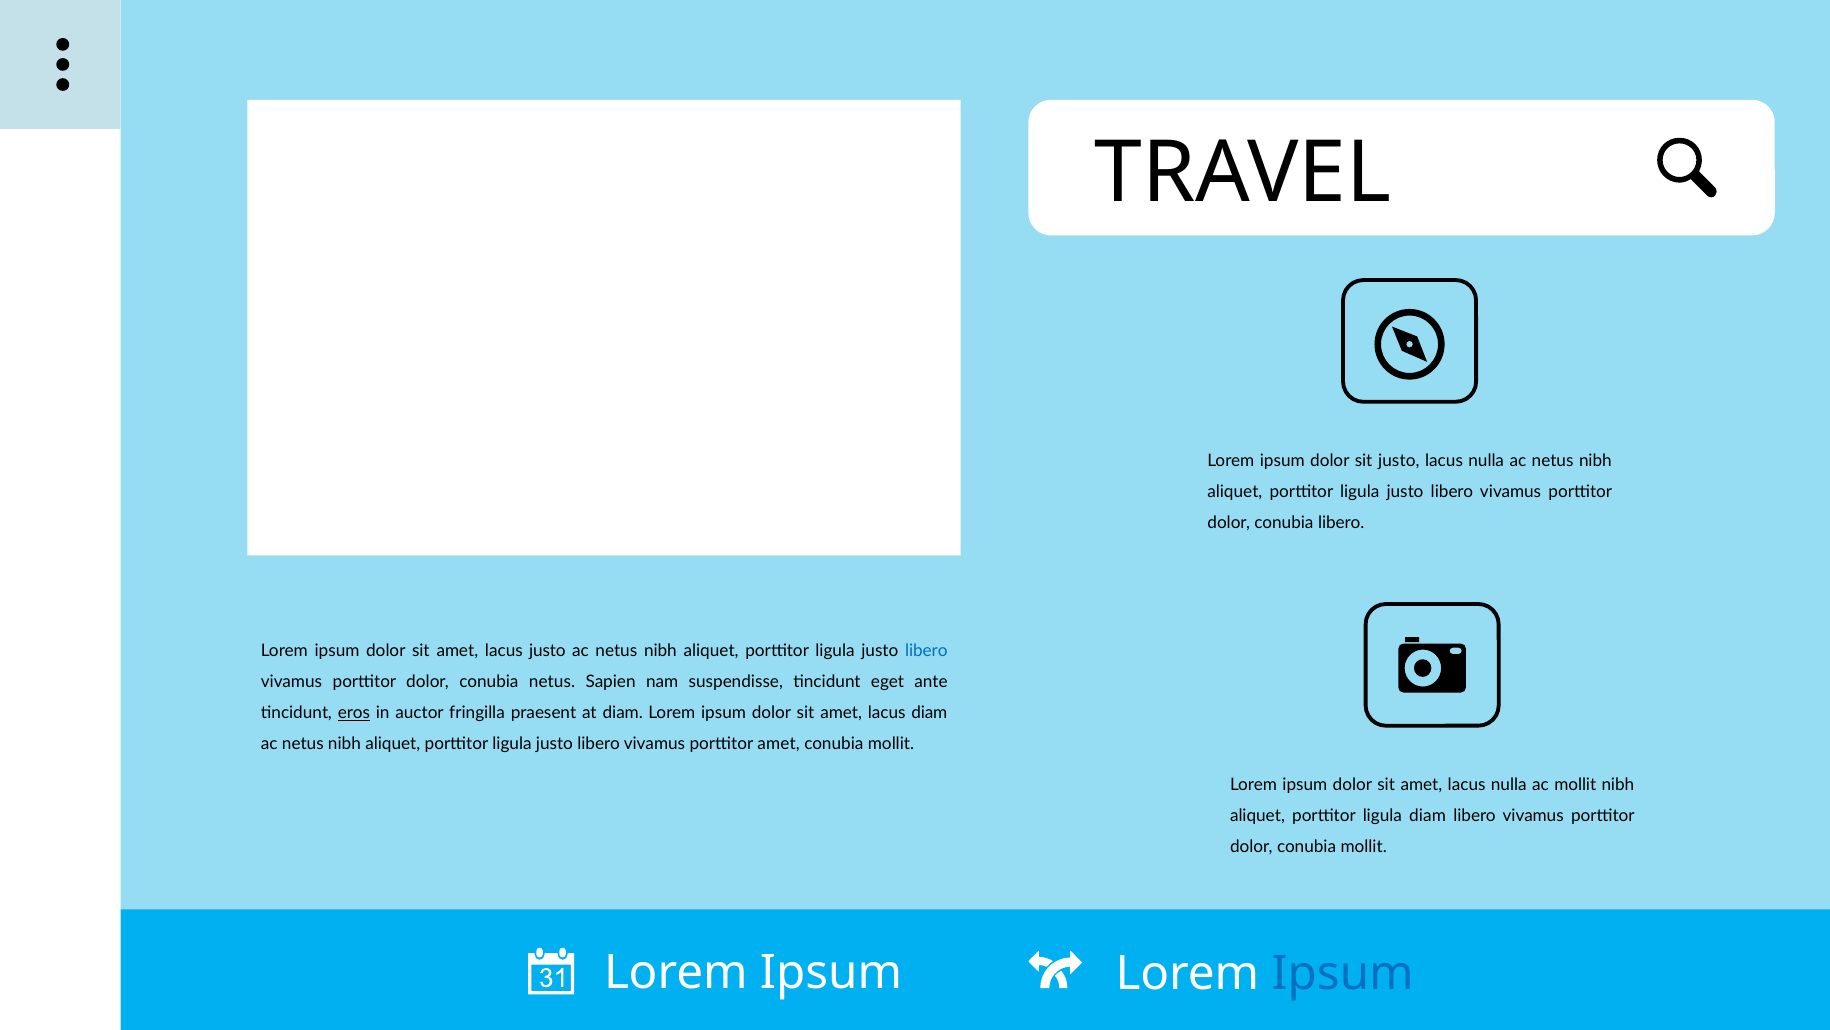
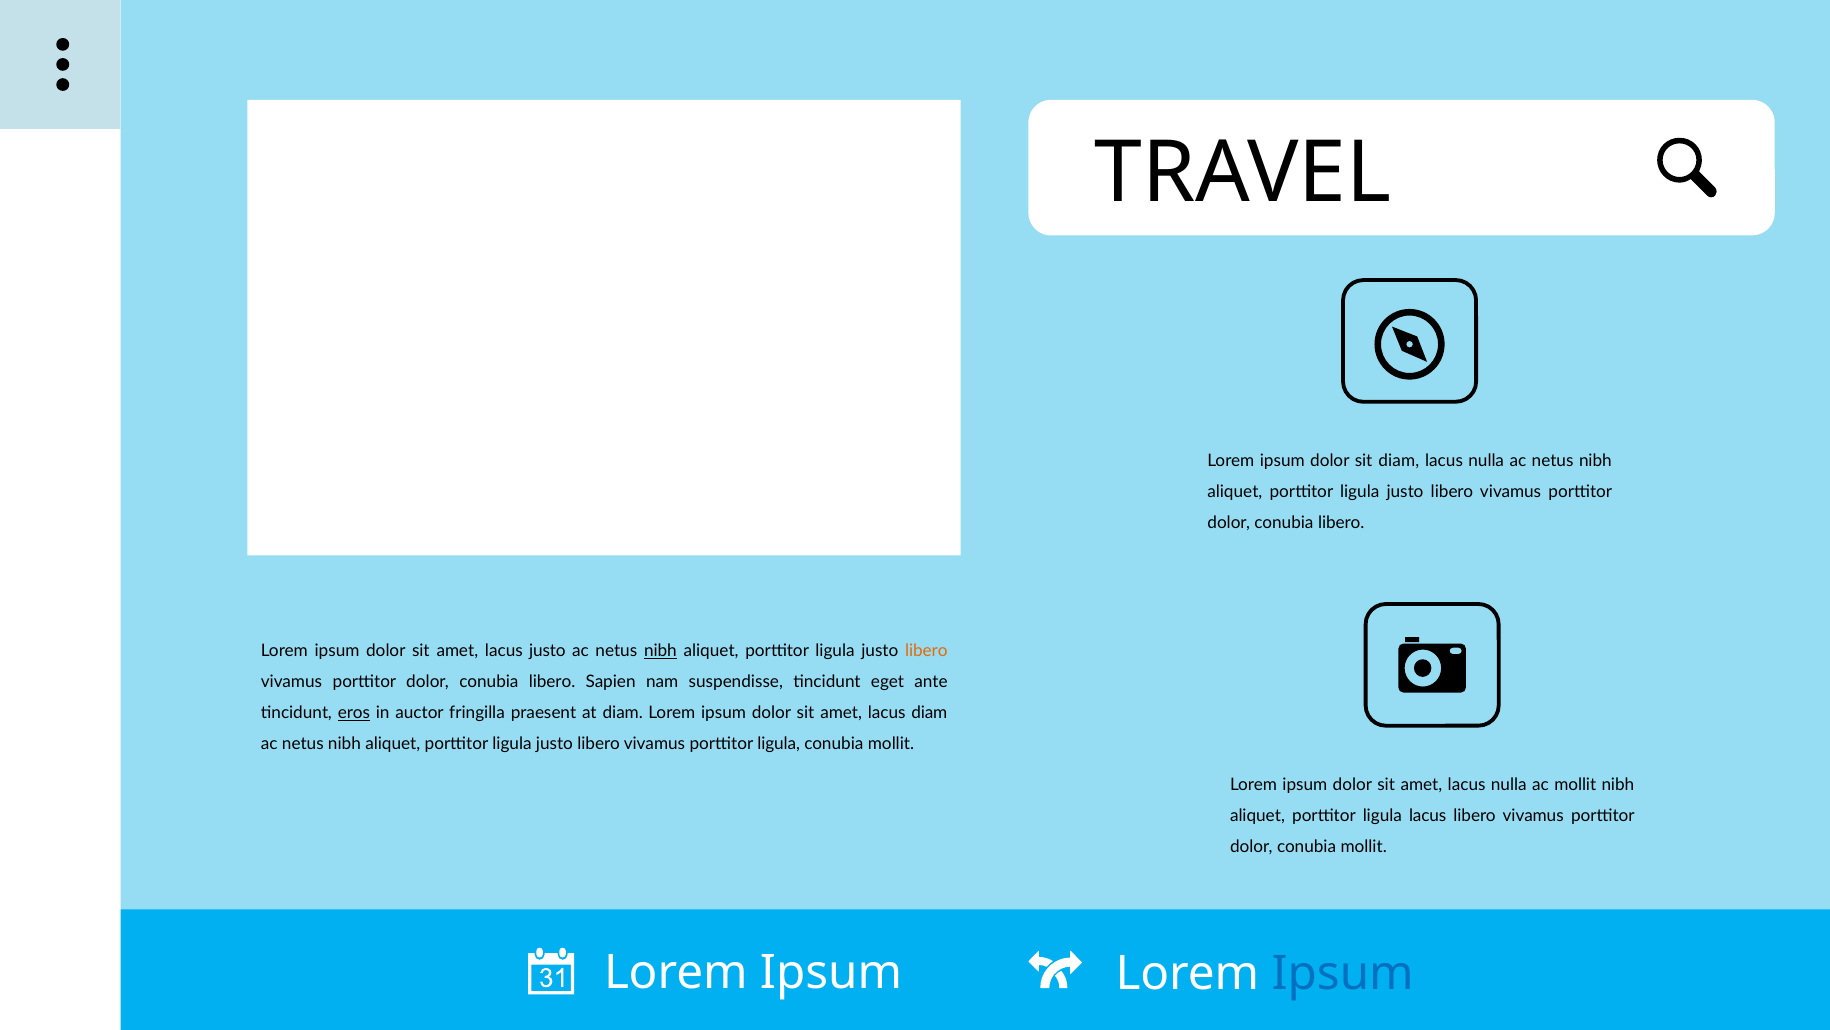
sit justo: justo -> diam (1399, 460)
nibh underline: none -> present (660, 650)
libero colour: blue -> orange (926, 650)
netus: netus -> libero (552, 681)
vivamus porttitor amet: amet -> ligula (779, 743)
ligula diam: diam -> lacus (1428, 815)
